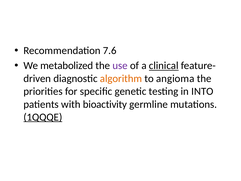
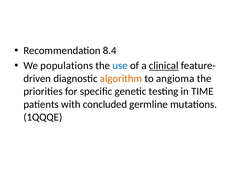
7.6: 7.6 -> 8.4 (110, 51)
metabolized: metabolized -> populations (67, 66)
use colour: purple -> blue (120, 66)
INTO: INTO -> TIME (202, 91)
bioactivity: bioactivity -> concluded (105, 104)
1QQQE underline: present -> none (43, 117)
